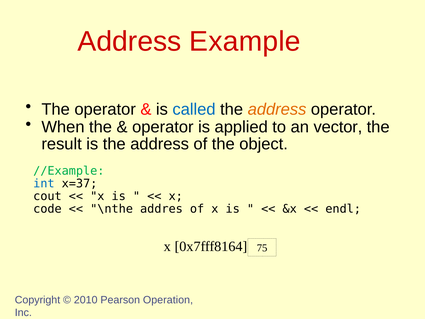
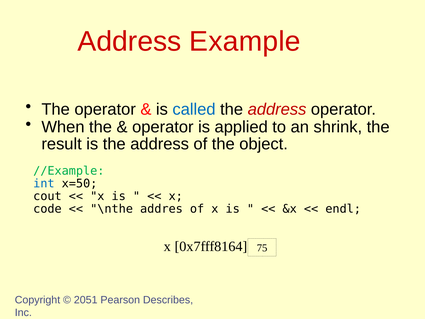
address colour: orange -> red (277, 109)
vector: vector -> shrink (338, 127)
x=37: x=37 -> x=50 (80, 183)
2010: 2010 -> 2051 (86, 300)
Operation: Operation -> Describes (168, 300)
